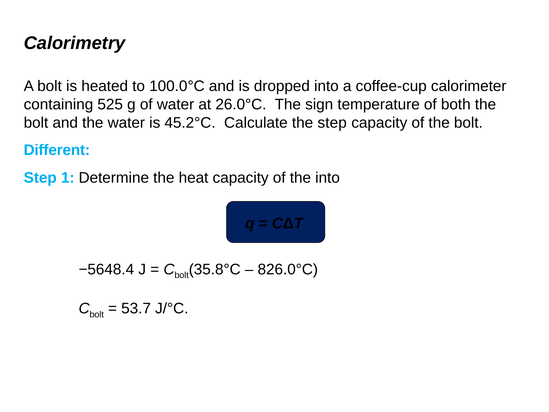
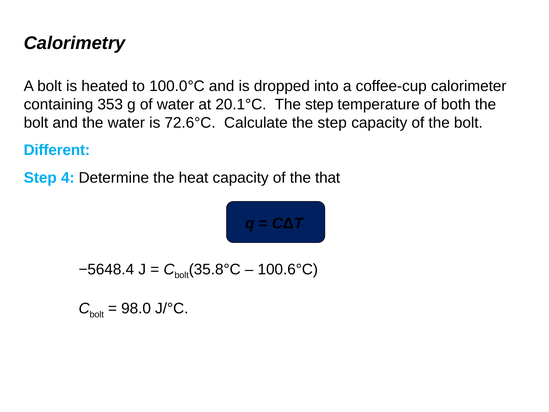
525: 525 -> 353 (110, 104)
26.0°C: 26.0°C -> 20.1°C (241, 104)
sign: sign -> step (319, 104)
45.2°C: 45.2°C -> 72.6°C (190, 123)
1: 1 -> 4 (68, 178)
the into: into -> that (328, 178)
826.0°C: 826.0°C -> 100.6°C (288, 269)
53.7: 53.7 -> 98.0 (136, 308)
